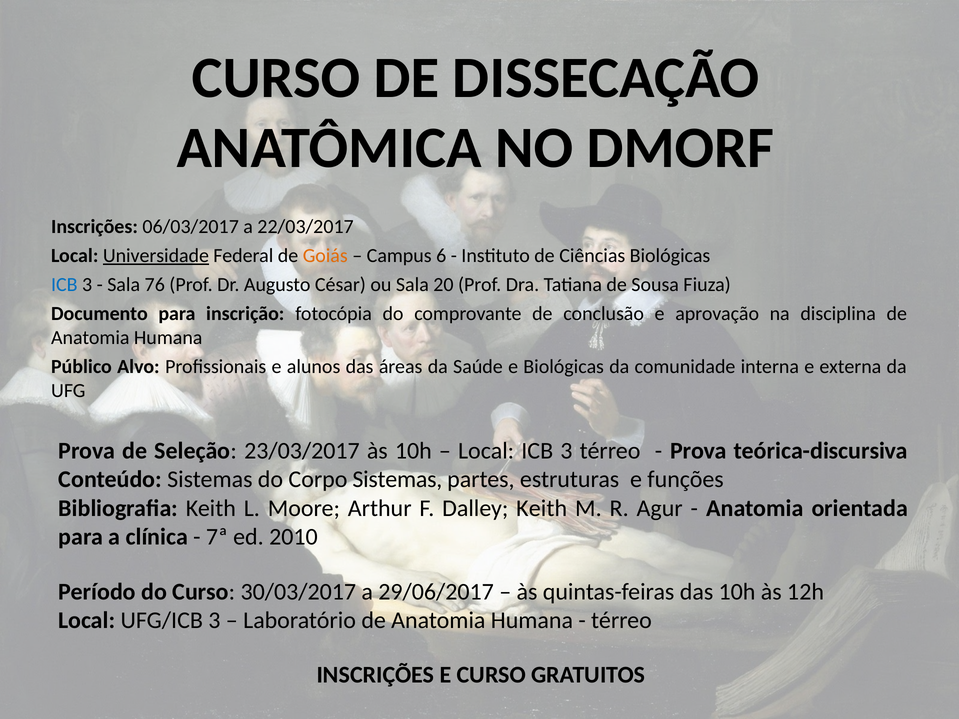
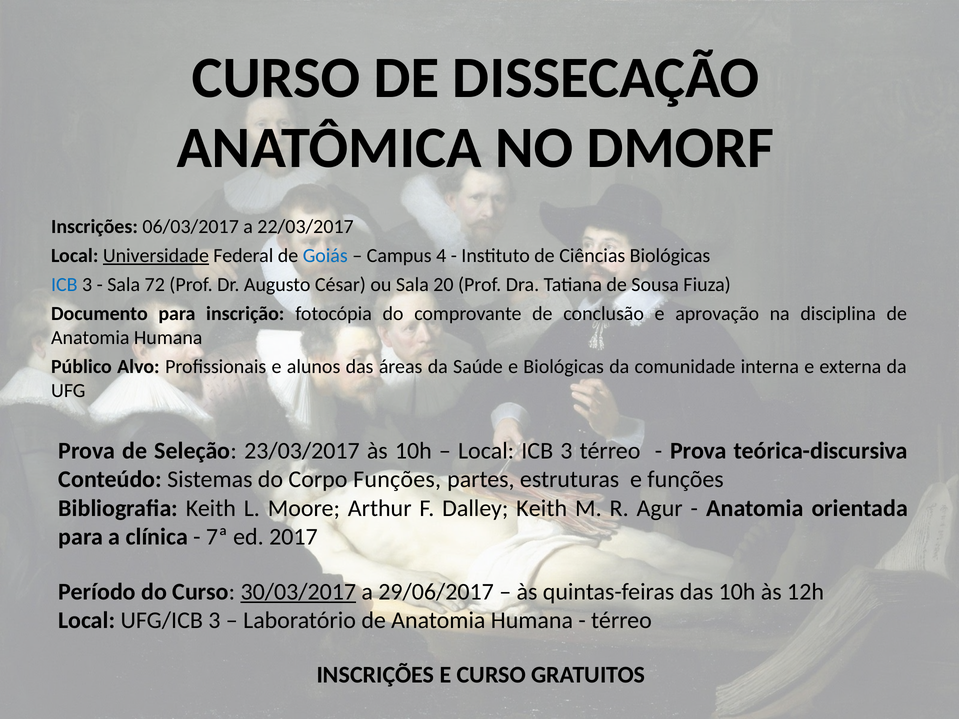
Goiás colour: orange -> blue (325, 256)
6: 6 -> 4 (441, 256)
76: 76 -> 72 (155, 285)
Corpo Sistemas: Sistemas -> Funções (397, 480)
2010: 2010 -> 2017 (293, 537)
30/03/2017 underline: none -> present (298, 592)
